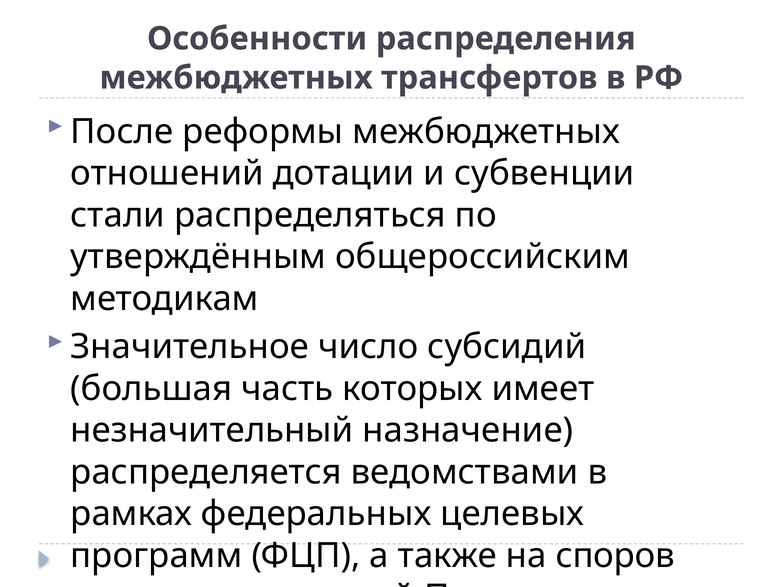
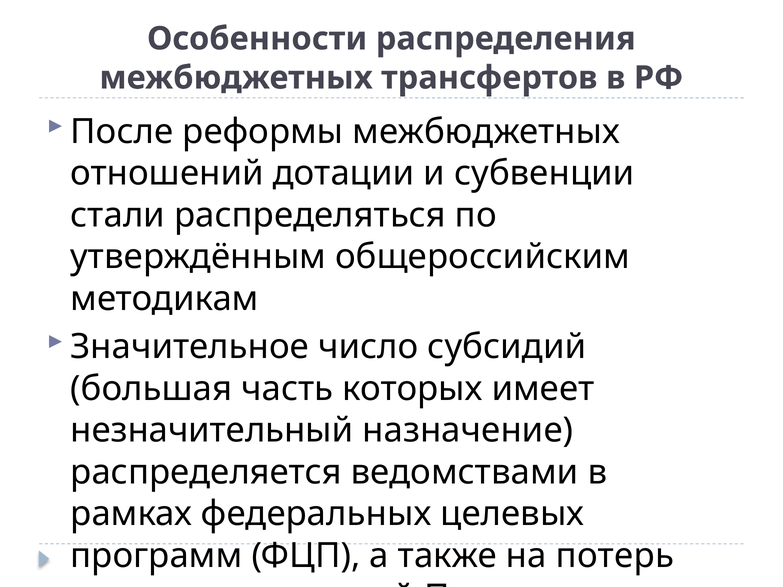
споров: споров -> потерь (615, 556)
